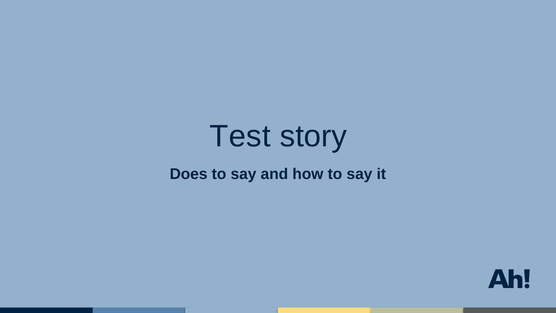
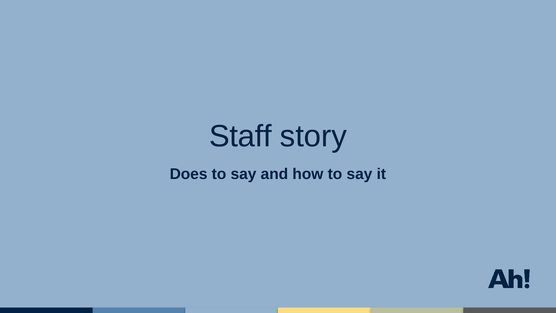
Test: Test -> Staff (240, 136)
